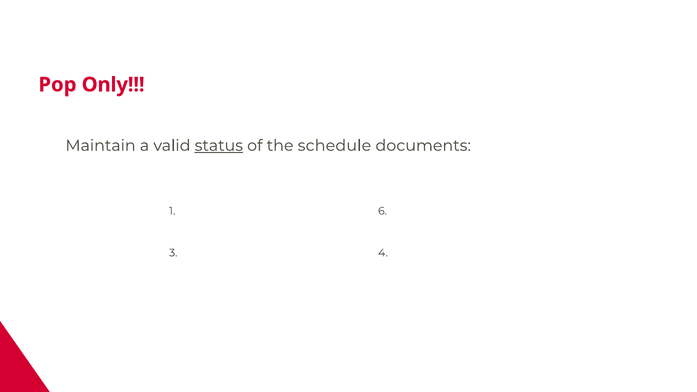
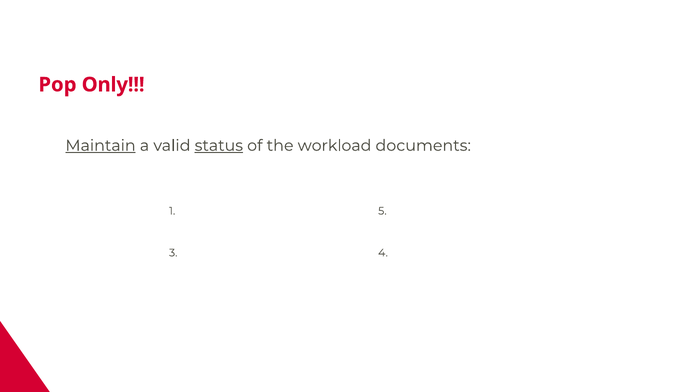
Maintain underline: none -> present (101, 146)
schedule: schedule -> workload (335, 146)
6: 6 -> 5 (382, 211)
